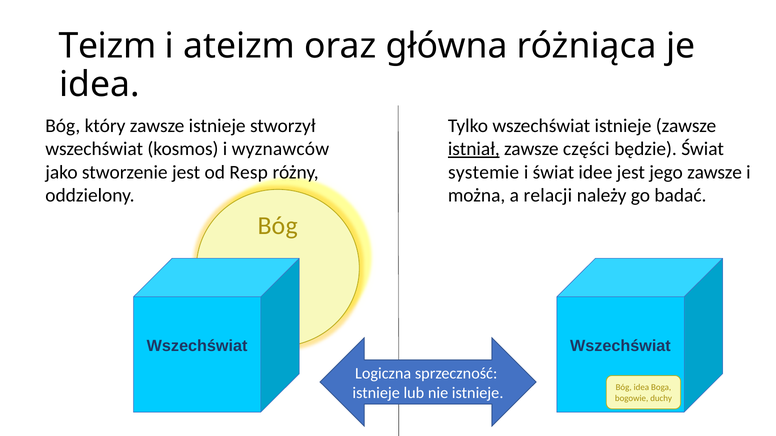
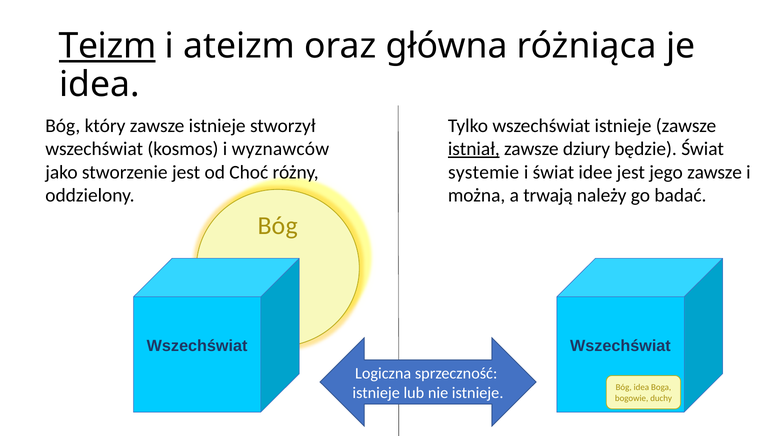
Teizm underline: none -> present (108, 46)
części: części -> dziury (587, 149)
Resp: Resp -> Choć (249, 172)
relacji: relacji -> trwają (548, 196)
